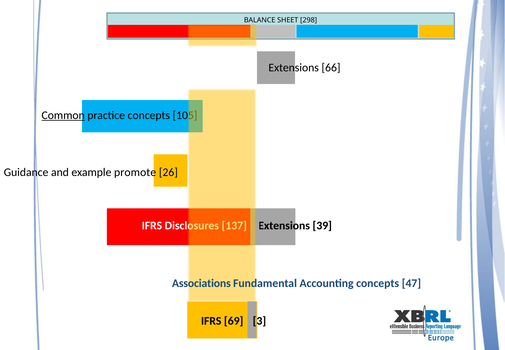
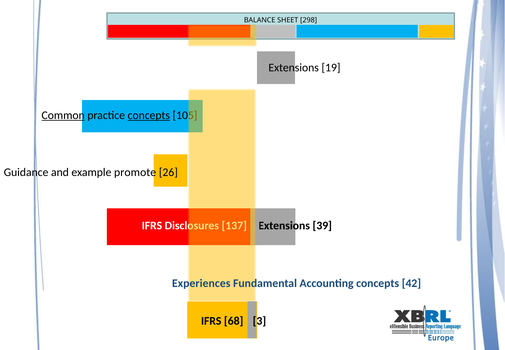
66: 66 -> 19 (331, 67)
concepts underline: none -> present (149, 115)
Associations: Associations -> Experiences (201, 283)
47: 47 -> 42 (411, 283)
69: 69 -> 68 (234, 320)
